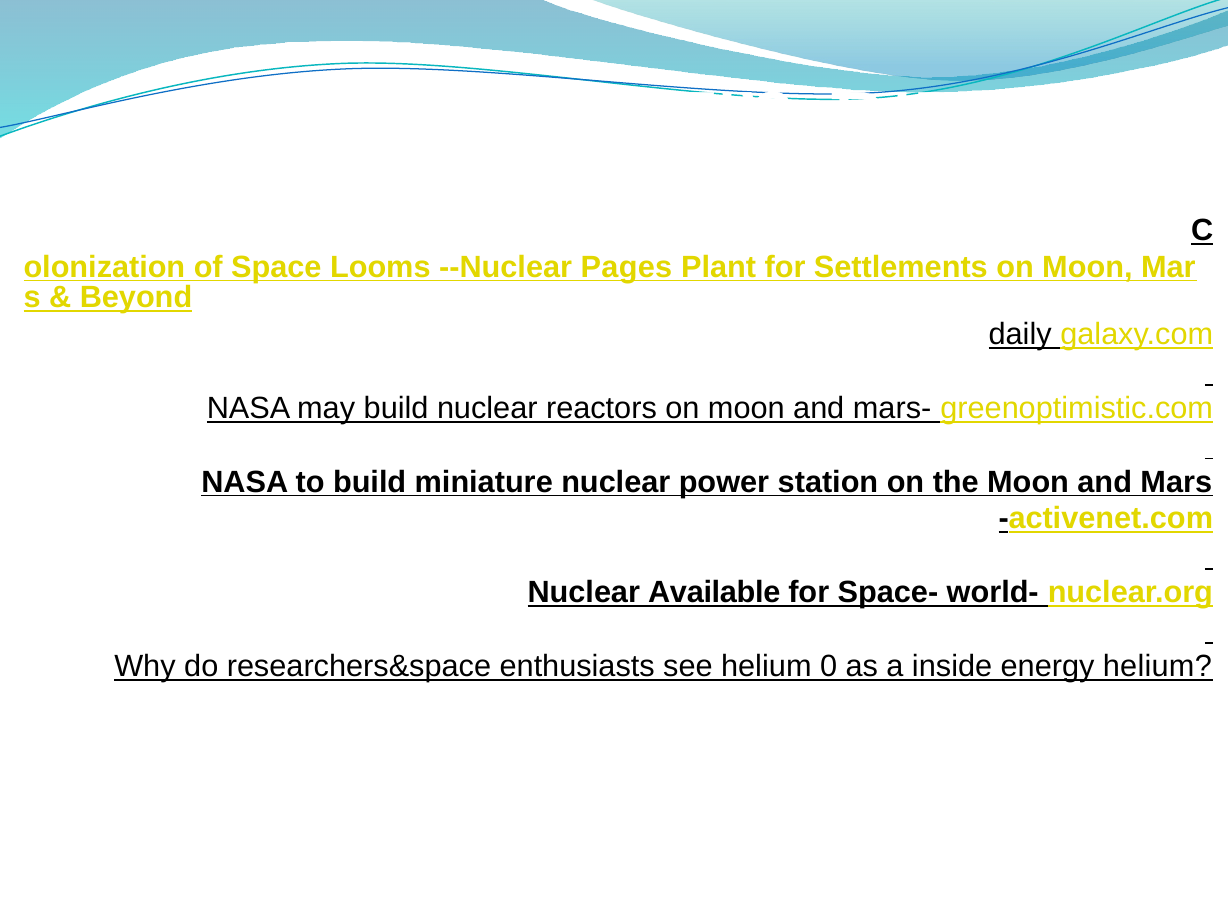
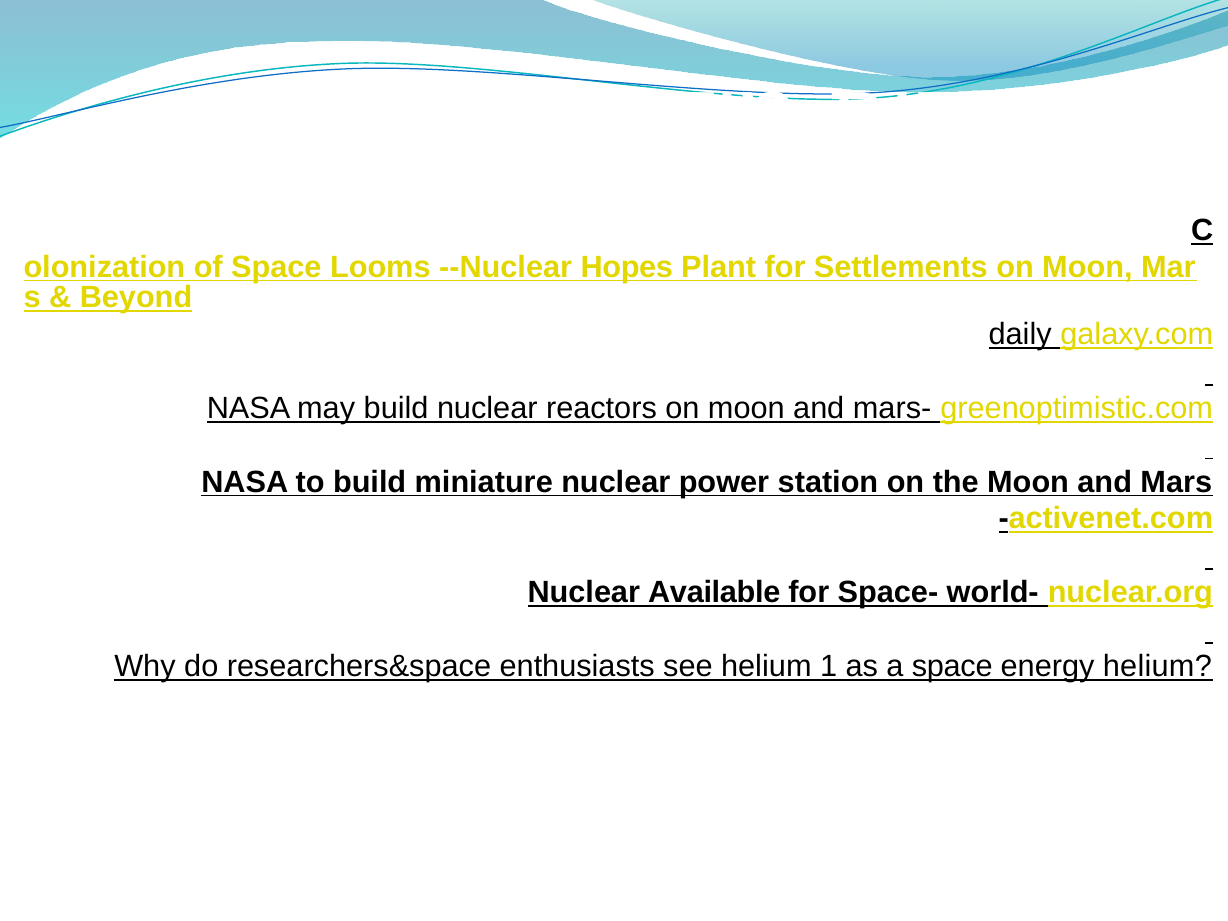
Pages: Pages -> Hopes (627, 267)
0: 0 -> 1 (829, 666)
a inside: inside -> space (952, 666)
